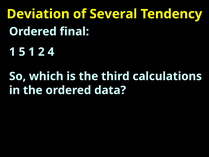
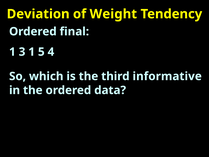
Several: Several -> Weight (113, 14)
5: 5 -> 3 (22, 52)
2: 2 -> 5 (41, 52)
calculations: calculations -> informative (167, 76)
